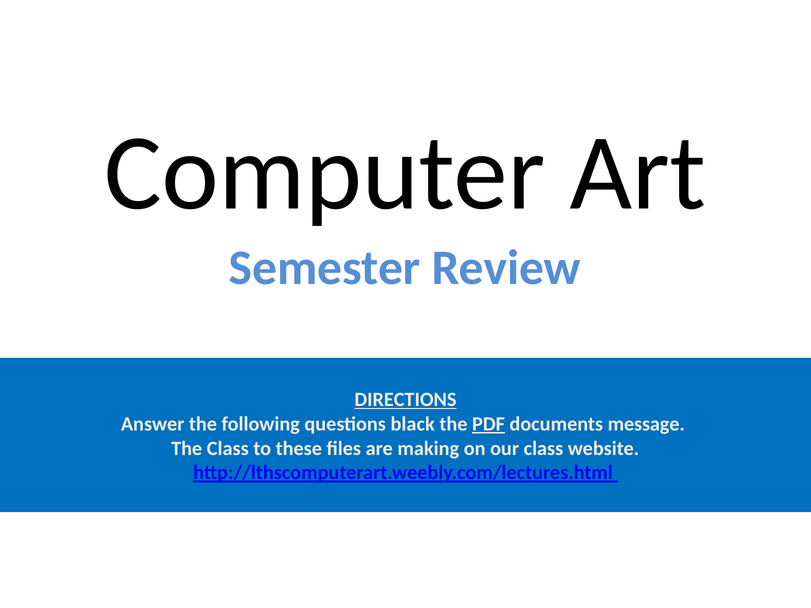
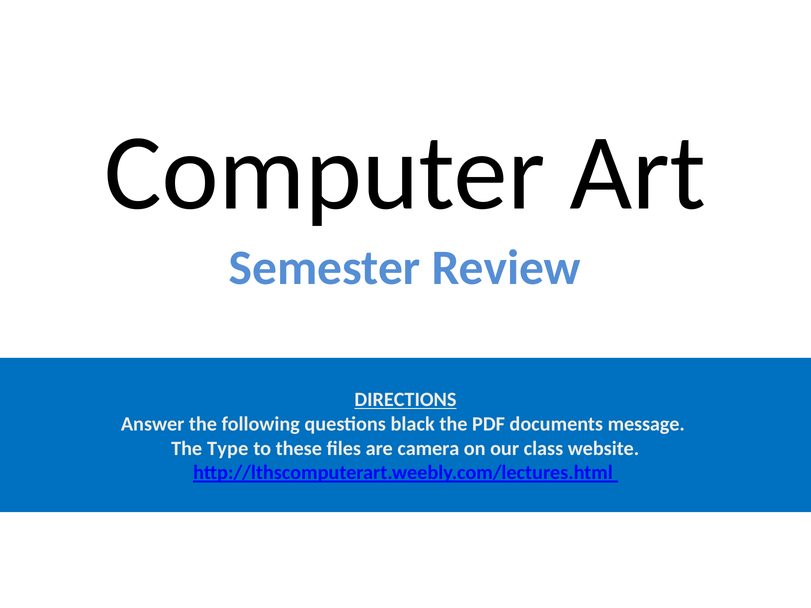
PDF underline: present -> none (489, 424)
The Class: Class -> Type (228, 449)
making: making -> camera (428, 449)
